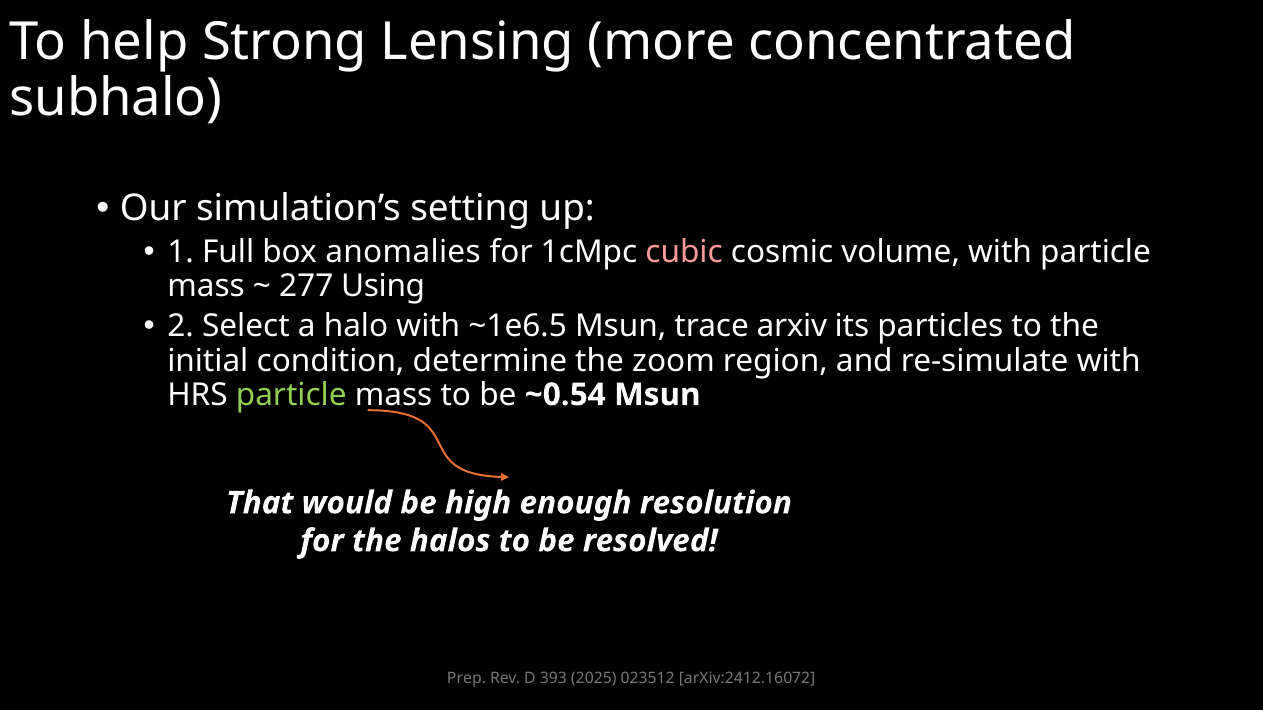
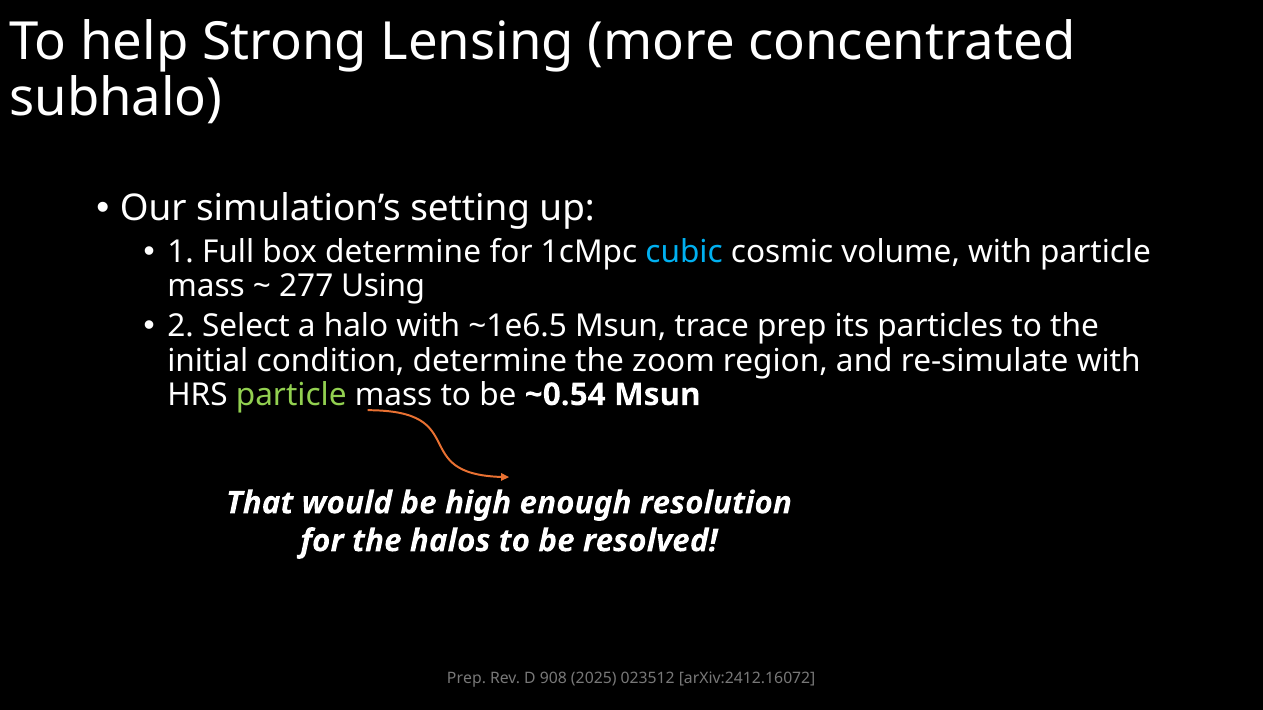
box anomalies: anomalies -> determine (403, 252)
cubic colour: pink -> light blue (684, 252)
trace arxiv: arxiv -> prep (792, 327)
393: 393 -> 908 (553, 678)
